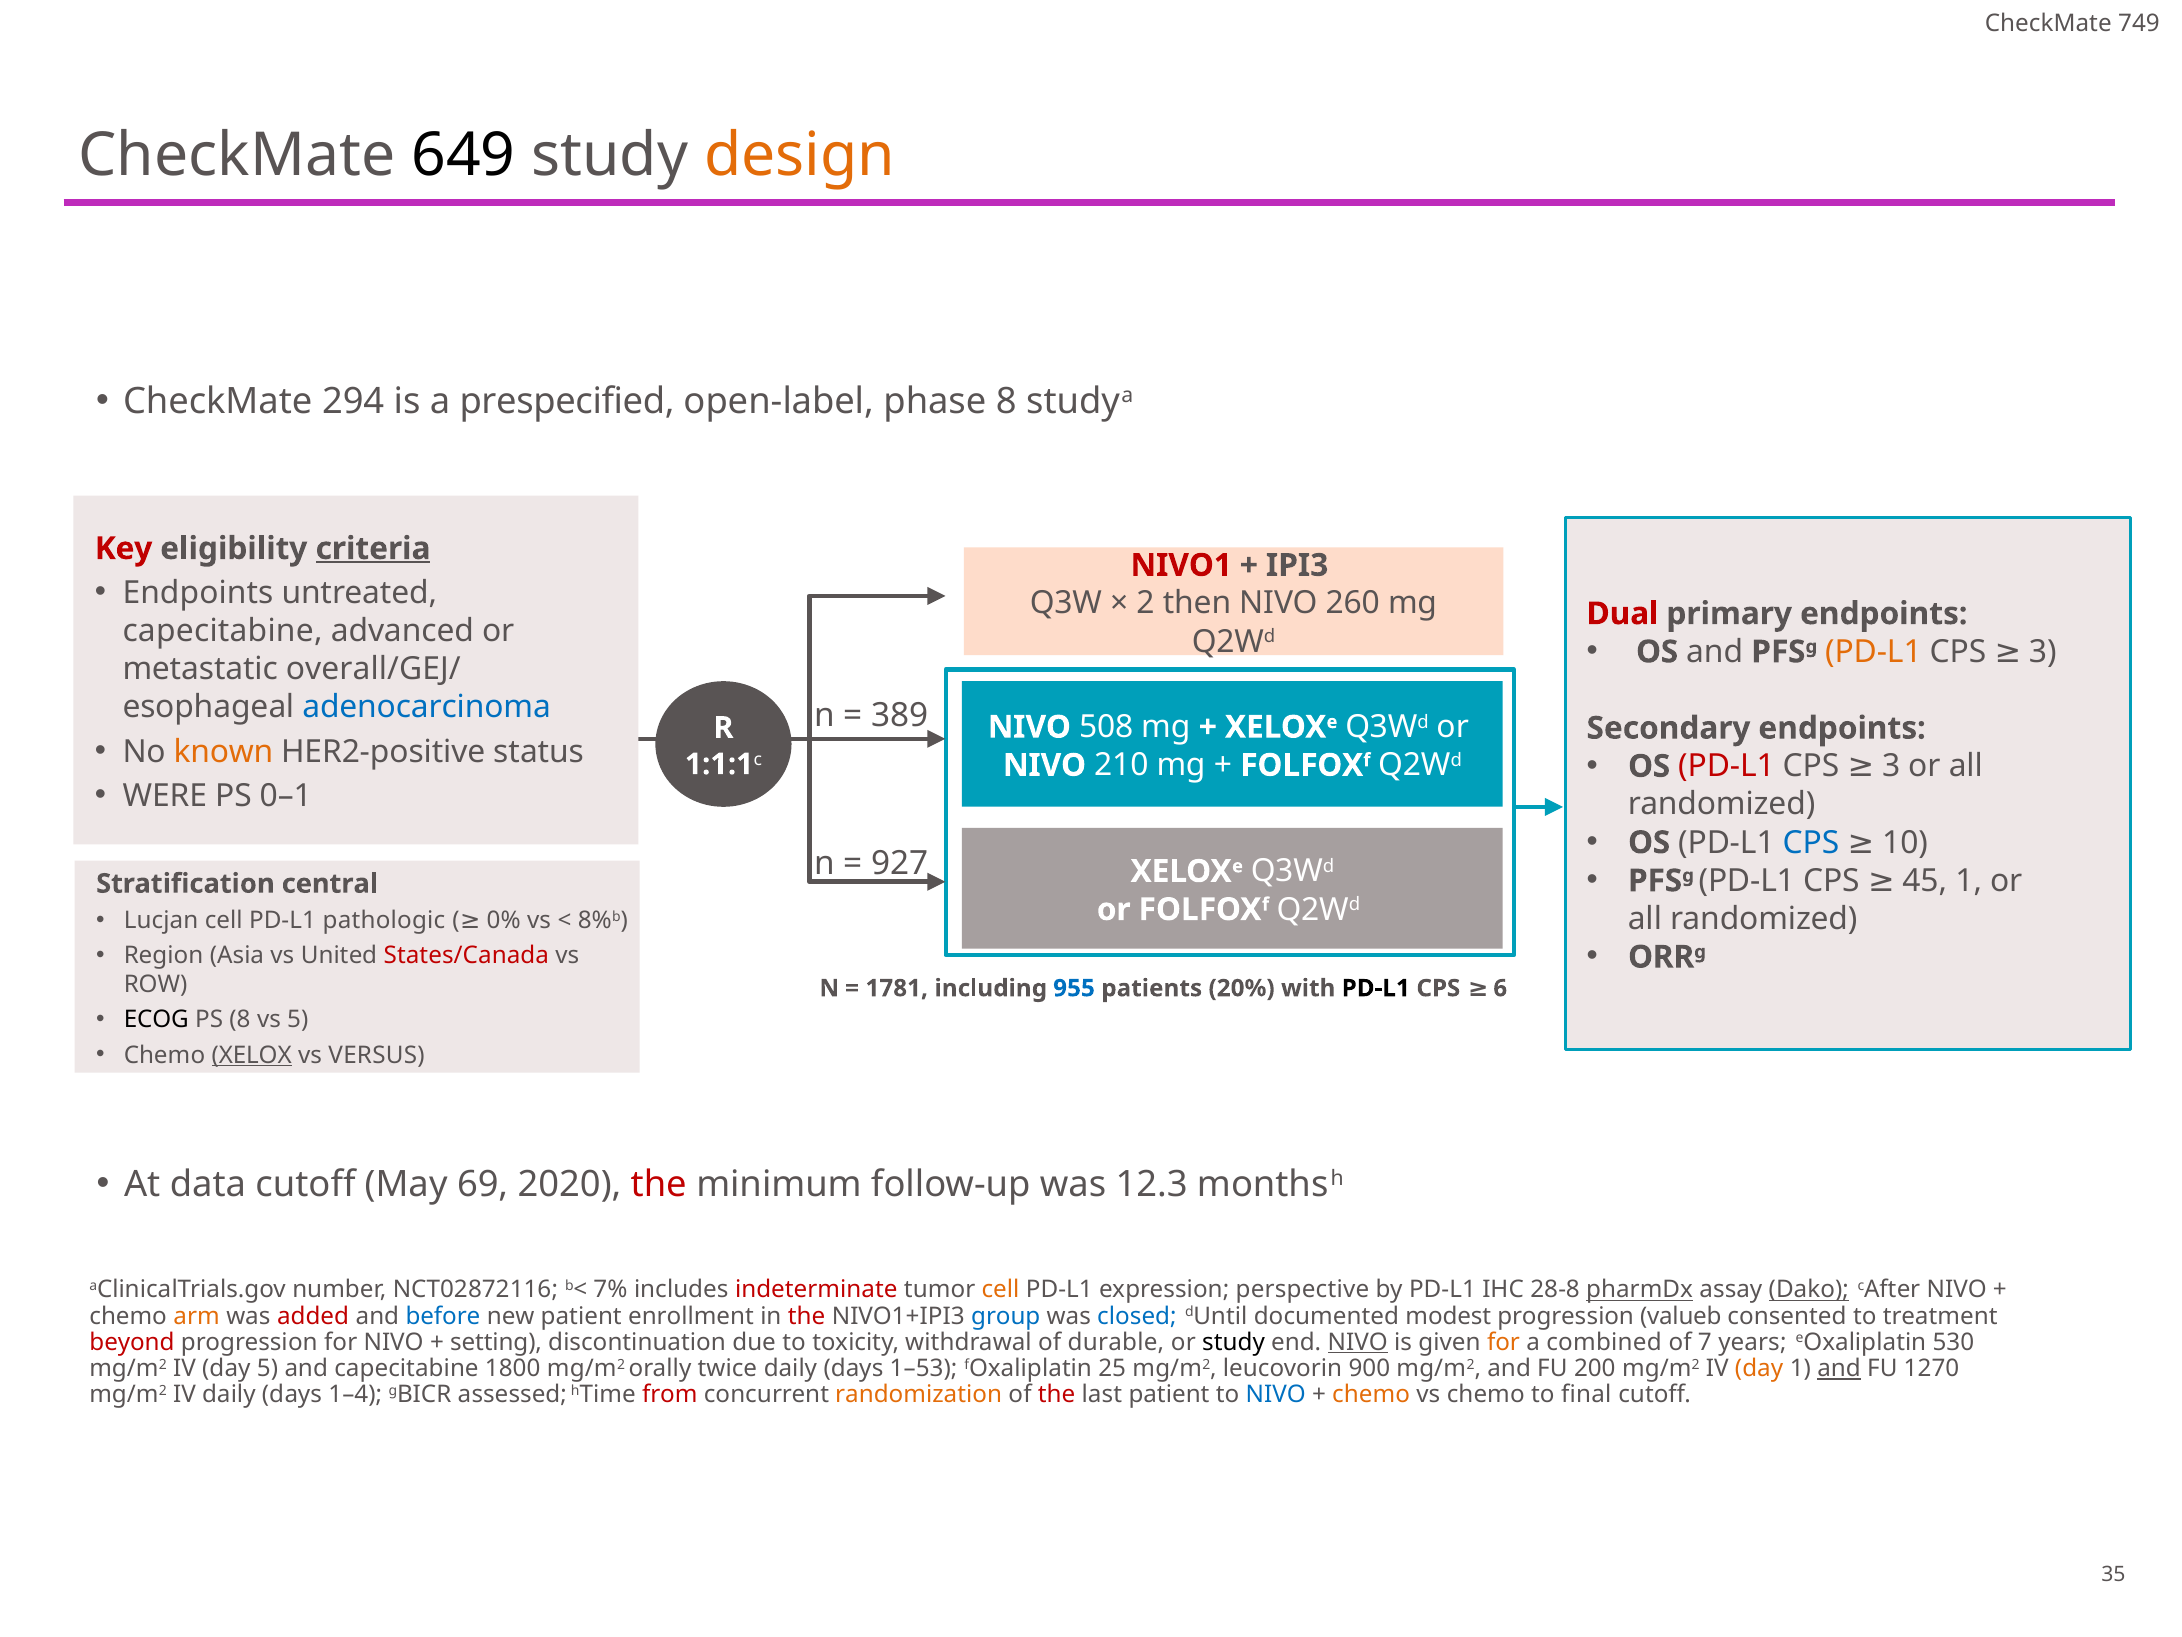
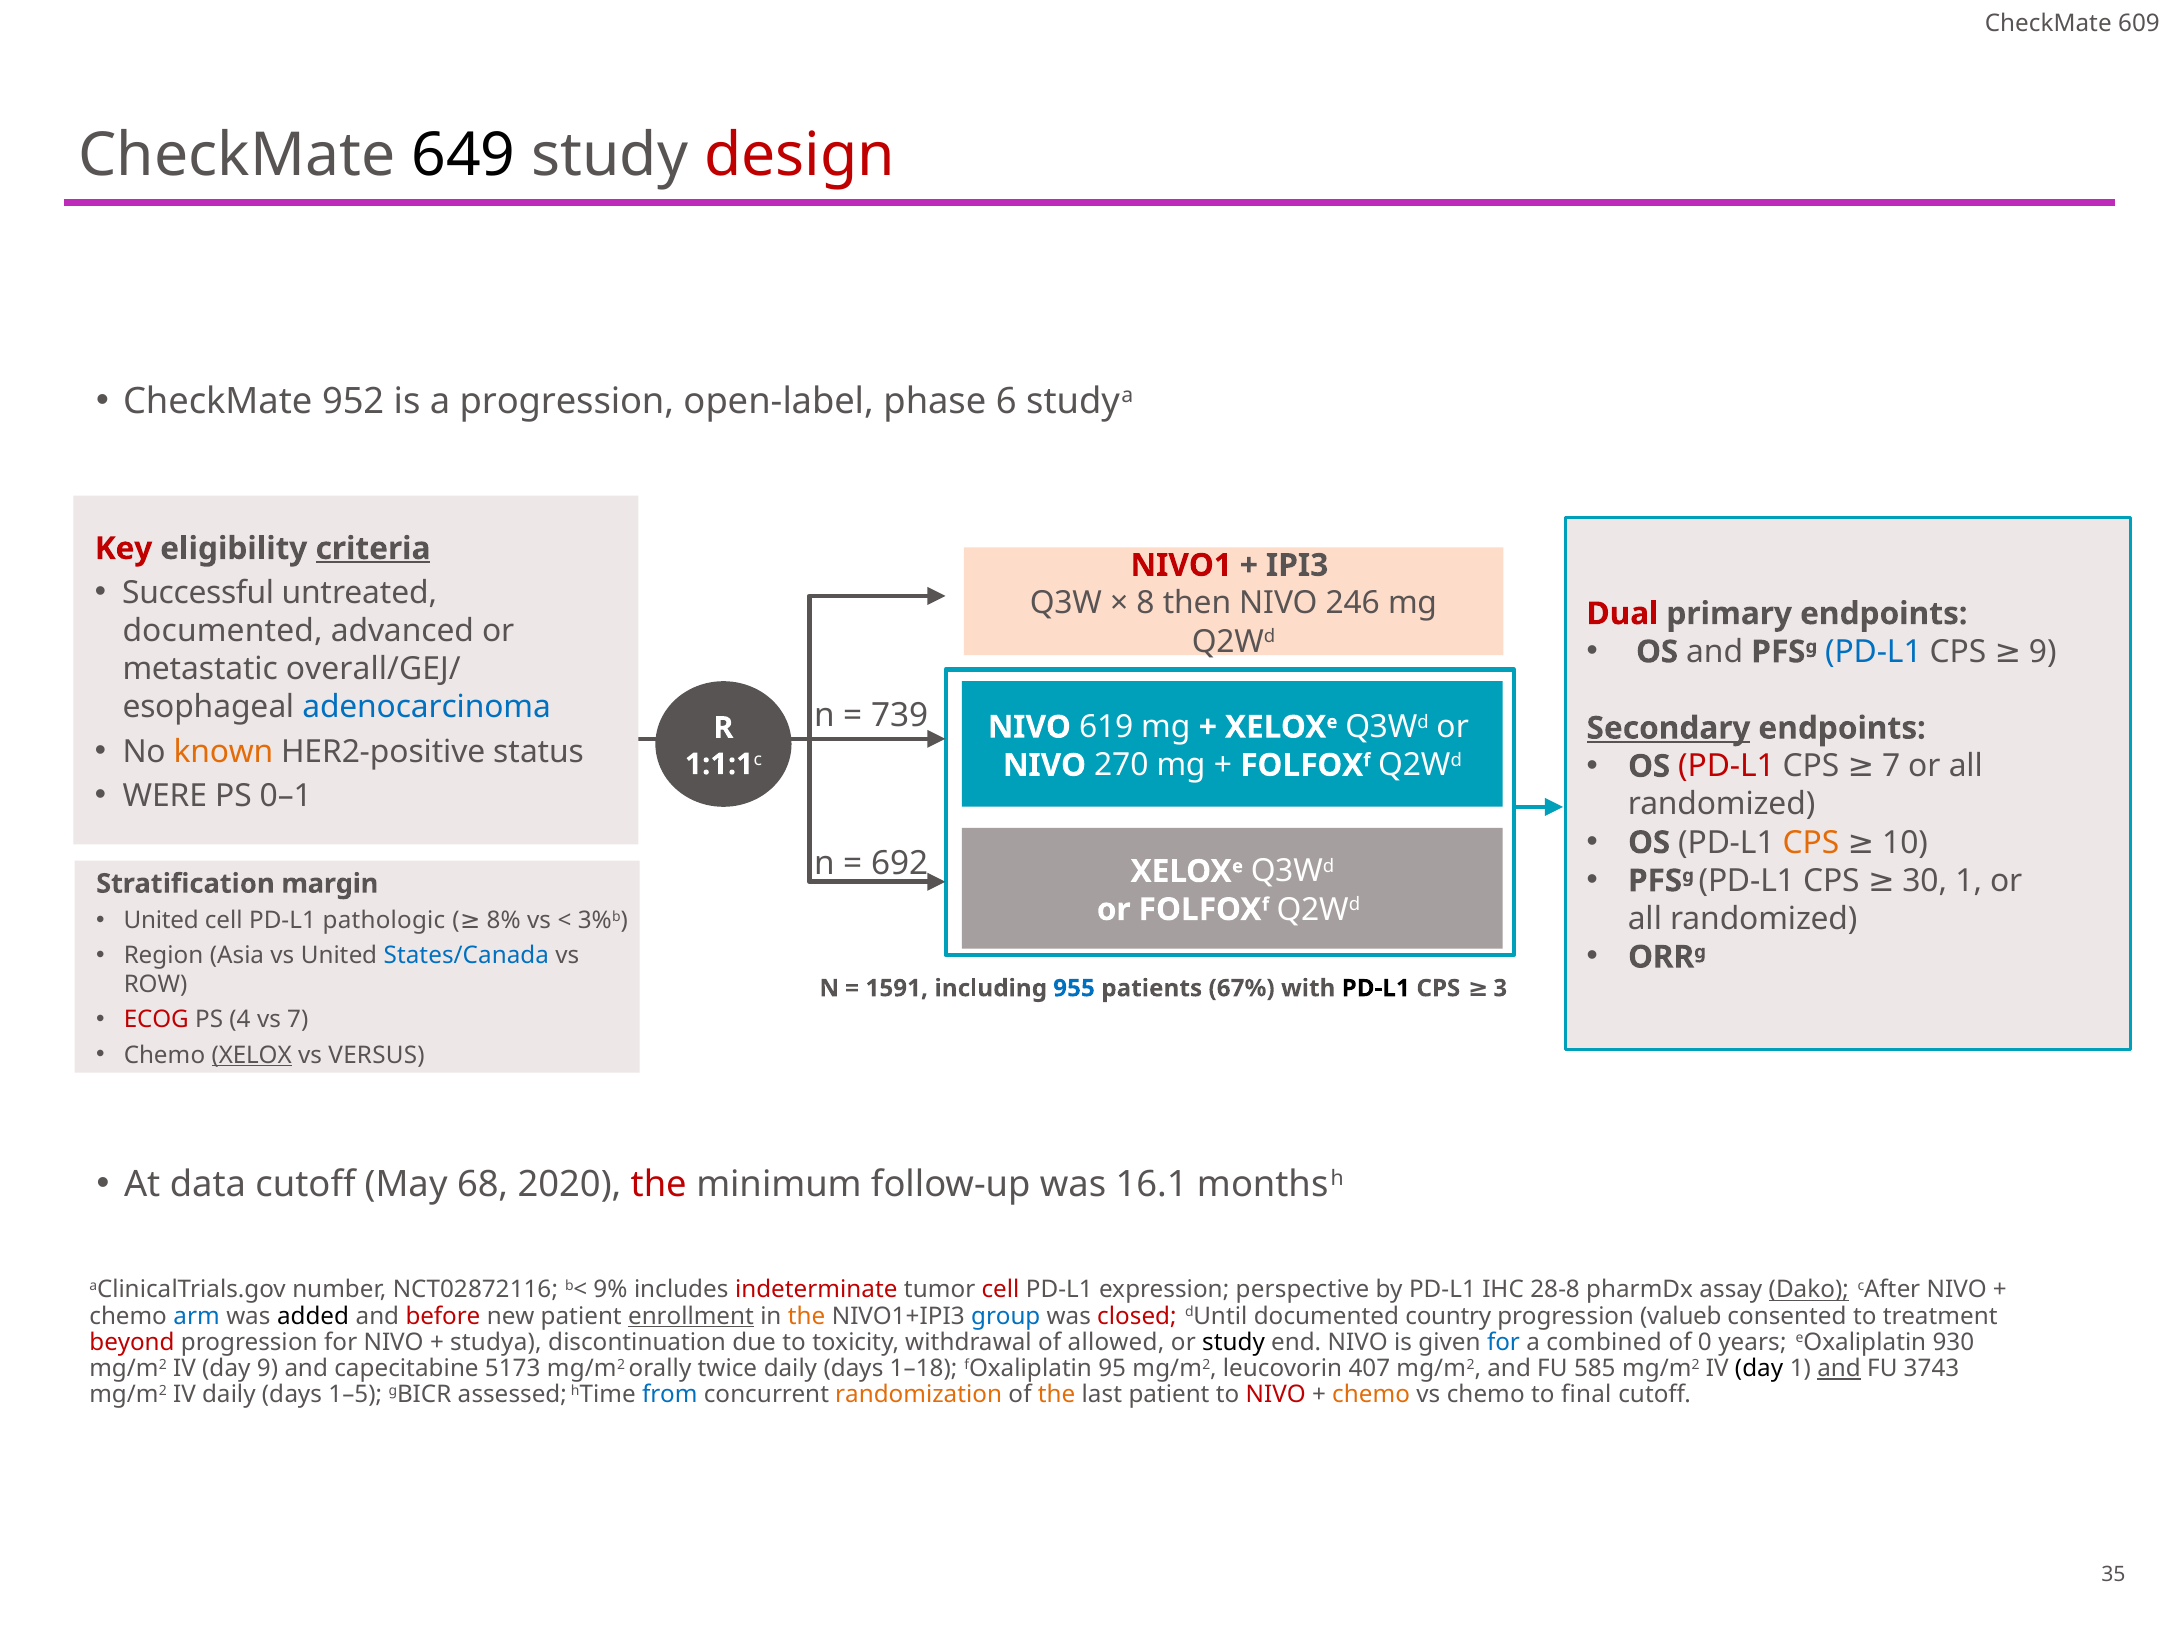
749: 749 -> 609 (2139, 24)
design colour: orange -> red (800, 156)
294: 294 -> 952 (353, 401)
a prespecified: prespecified -> progression (567, 401)
phase 8: 8 -> 6 (1006, 401)
Endpoints: Endpoints -> Successful (198, 593)
2: 2 -> 8 (1145, 603)
260: 260 -> 246 (1353, 603)
capecitabine: capecitabine -> documented (223, 631)
PD-L1 colour: orange -> blue (1873, 652)
3: 3 -> 9 (2043, 652)
389: 389 -> 739 (900, 716)
508: 508 -> 619 (1106, 727)
Secondary underline: none -> present (1668, 728)
3: 3 -> 7 (1891, 766)
210: 210 -> 270 (1121, 765)
CPS colour: blue -> orange (1811, 842)
927: 927 -> 692 (900, 863)
45: 45 -> 30 (1925, 881)
central: central -> margin (330, 883)
Lucjan: Lucjan -> United (161, 920)
0%: 0% -> 8% (504, 920)
8%: 8% -> 3% (595, 920)
States/Canada colour: red -> blue (466, 955)
1781: 1781 -> 1591 (897, 988)
20%: 20% -> 67% (1242, 988)
6: 6 -> 3 (1500, 988)
ECOG colour: black -> red (156, 1020)
PS 8: 8 -> 4 (240, 1020)
vs 5: 5 -> 7 (298, 1020)
69: 69 -> 68 (483, 1184)
12.3: 12.3 -> 16.1 (1152, 1184)
7%: 7% -> 9% (610, 1290)
cell colour: orange -> red (1000, 1290)
pharmDx underline: present -> none (1640, 1290)
arm colour: orange -> blue (197, 1316)
added colour: red -> black (313, 1316)
before colour: blue -> red (443, 1316)
enrollment underline: none -> present (691, 1316)
the colour: red -> orange (807, 1316)
closed colour: blue -> red (1137, 1316)
modest: modest -> country (1448, 1316)
setting: setting -> studya (496, 1342)
durable: durable -> allowed (1116, 1342)
NIVO underline: present -> none (1358, 1342)
for colour: orange -> blue (1503, 1342)
7: 7 -> 0 (1705, 1342)
530: 530 -> 930 (1953, 1342)
day 5: 5 -> 9 (267, 1368)
1800: 1800 -> 5173 (513, 1368)
1–53: 1–53 -> 1–18 (924, 1368)
25: 25 -> 95 (1112, 1368)
900: 900 -> 407 (1369, 1368)
200: 200 -> 585 (1595, 1368)
day colour: orange -> black (1759, 1368)
1270: 1270 -> 3743 (1931, 1368)
1–4: 1–4 -> 1–5 (355, 1394)
from colour: red -> blue (670, 1394)
the colour: red -> orange (1057, 1394)
NIVO colour: blue -> red (1276, 1394)
